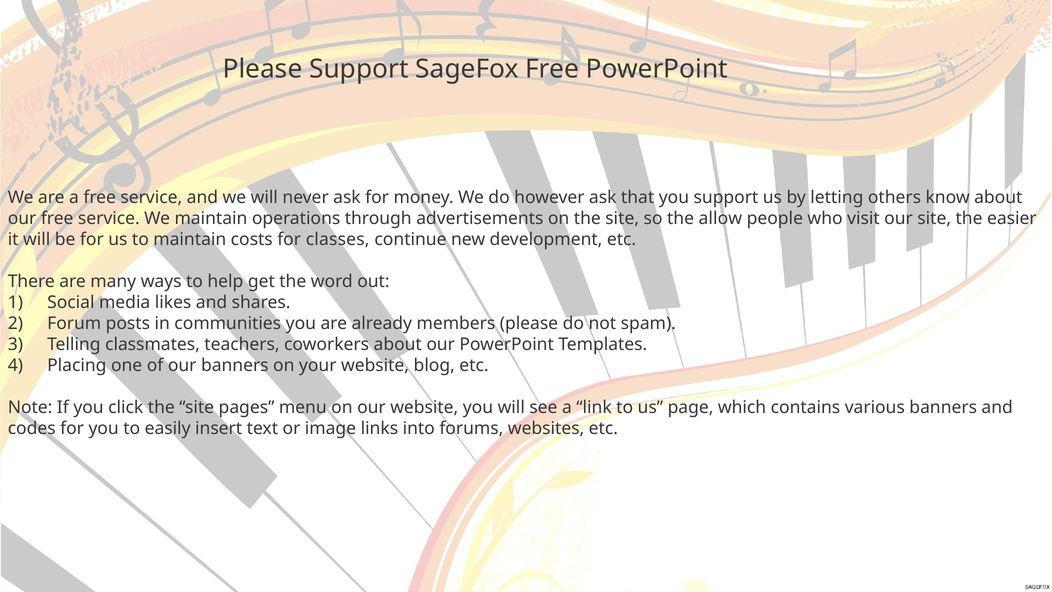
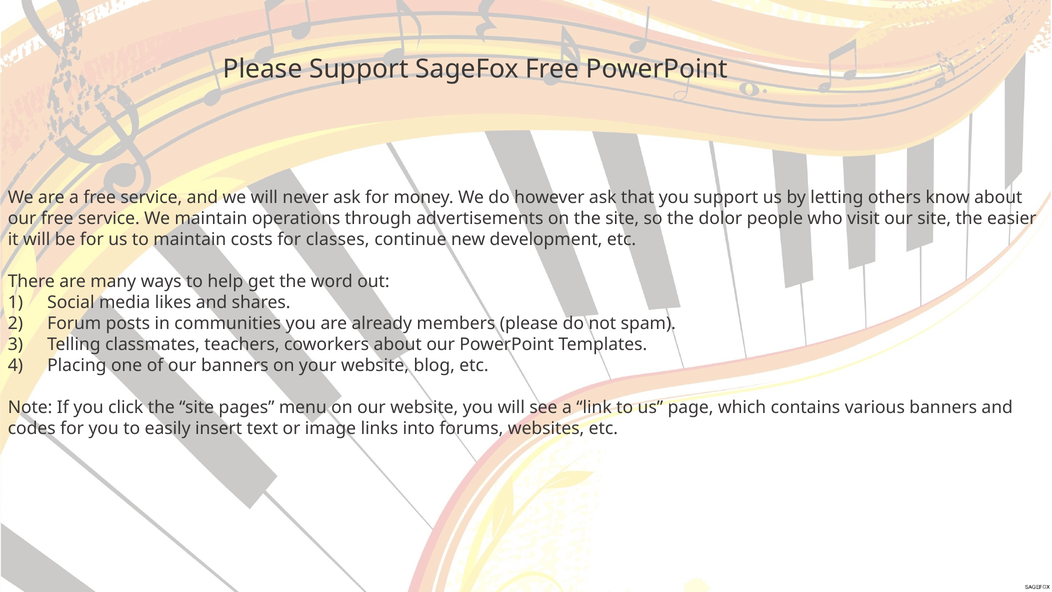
allow: allow -> dolor (720, 218)
